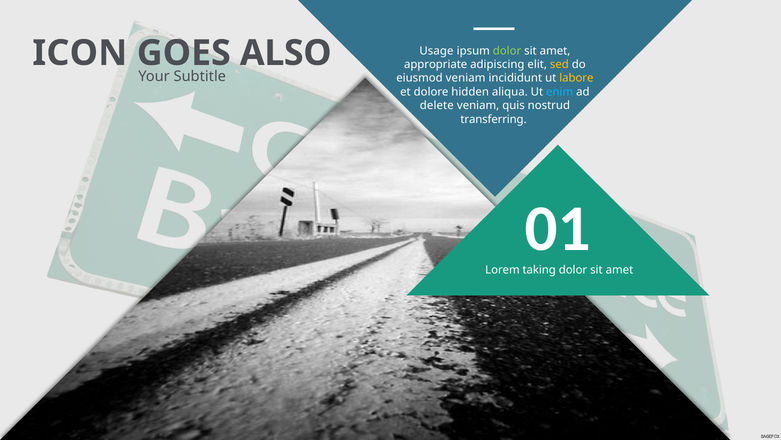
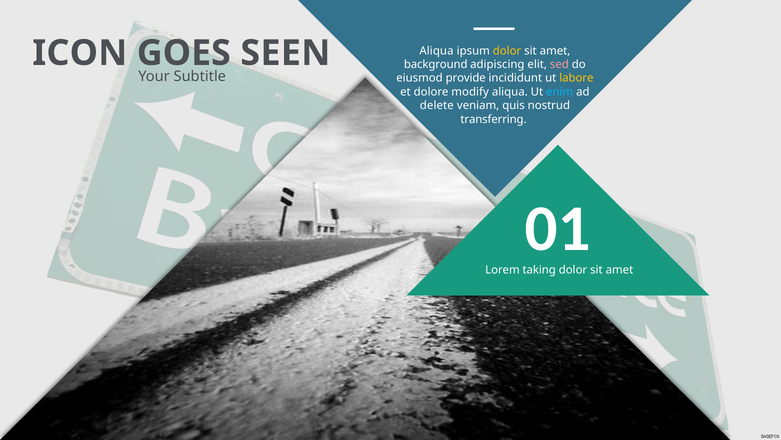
ALSO: ALSO -> SEEN (285, 53)
Usage: Usage -> Aliqua (436, 51)
dolor colour: light green -> yellow (507, 51)
appropriate: appropriate -> background (436, 64)
sed colour: yellow -> pink (559, 64)
eiusmod veniam: veniam -> provide (466, 78)
hidden: hidden -> modify (470, 92)
